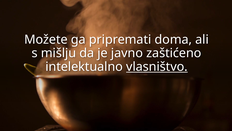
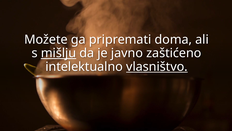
mišlju underline: none -> present (59, 53)
